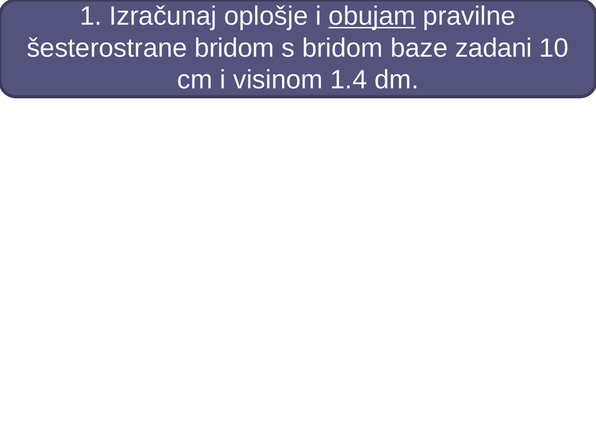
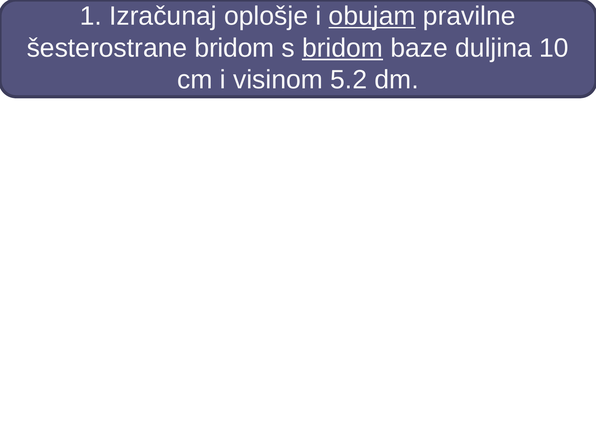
bridom underline: none -> present (343, 48)
zadani: zadani -> duljina (494, 48)
1.4: 1.4 -> 5.2 (349, 80)
